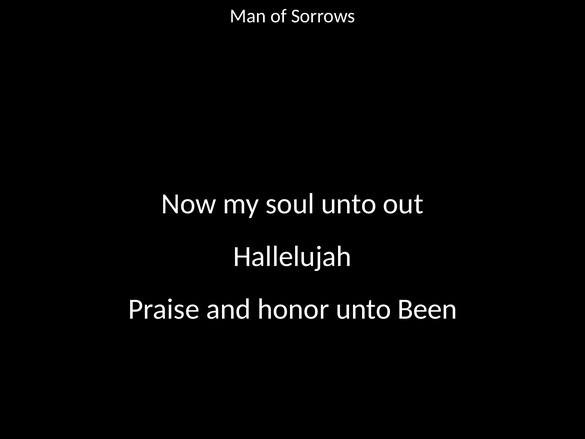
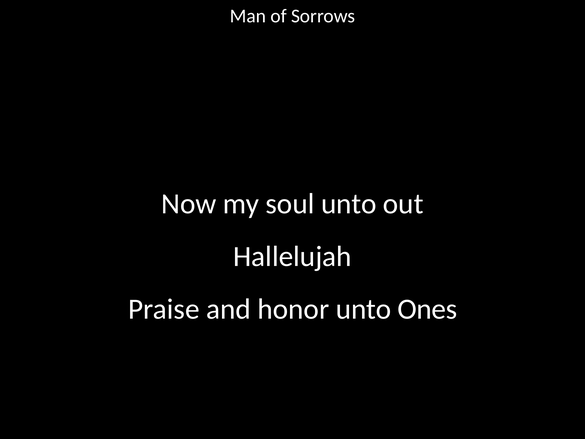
Been: Been -> Ones (427, 309)
